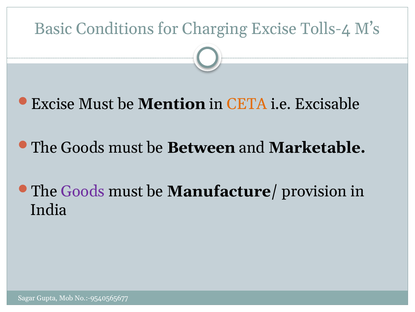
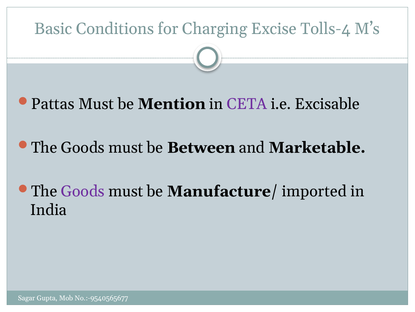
Excise: Excise -> Pattas (53, 104)
CETA colour: orange -> purple (247, 104)
provision: provision -> imported (314, 191)
